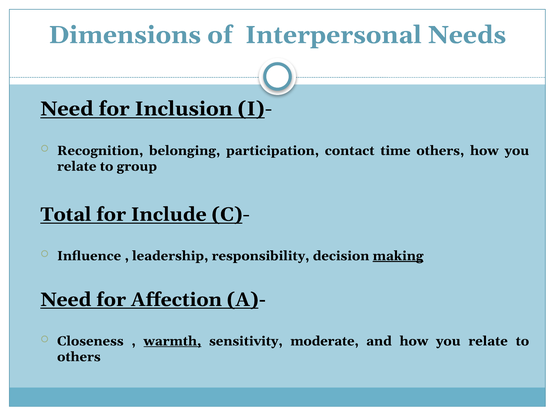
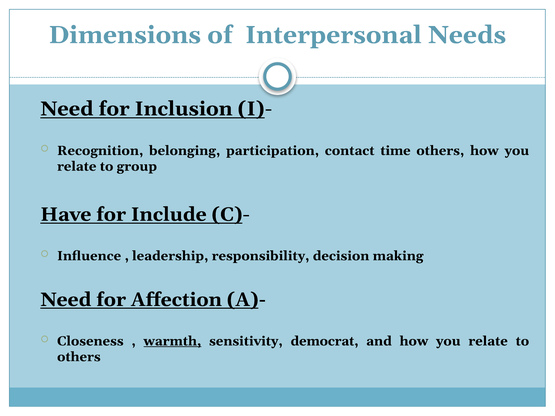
Total: Total -> Have (66, 215)
making underline: present -> none (398, 256)
moderate: moderate -> democrat (324, 341)
